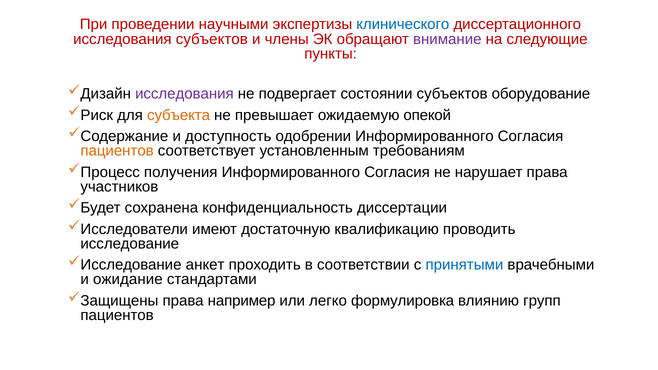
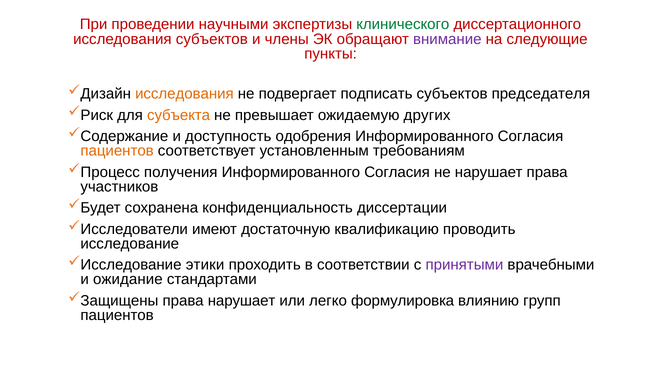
клинического colour: blue -> green (403, 24)
исследования colour: purple -> orange (184, 94)
состоянии: состоянии -> подписать (377, 94)
оборудование: оборудование -> председателя (541, 94)
опекой: опекой -> других (427, 115)
одобрении: одобрении -> одобрения (313, 136)
анкет: анкет -> этики (205, 265)
принятыми colour: blue -> purple (464, 265)
права например: например -> нарушает (242, 301)
